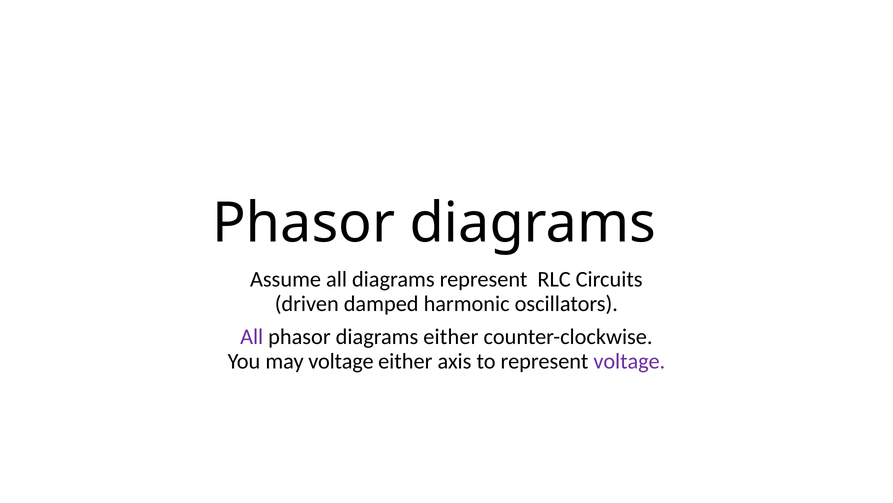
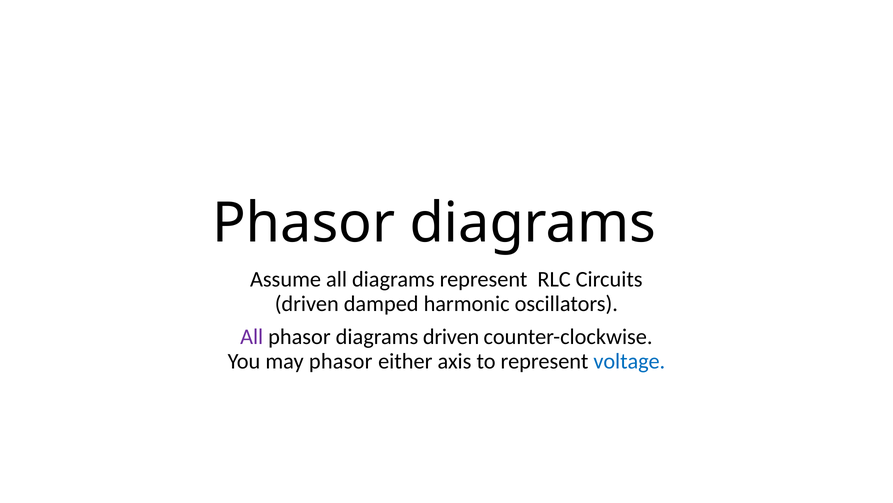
diagrams either: either -> driven (451, 337)
may voltage: voltage -> phasor (341, 361)
voltage colour: purple -> blue (629, 361)
